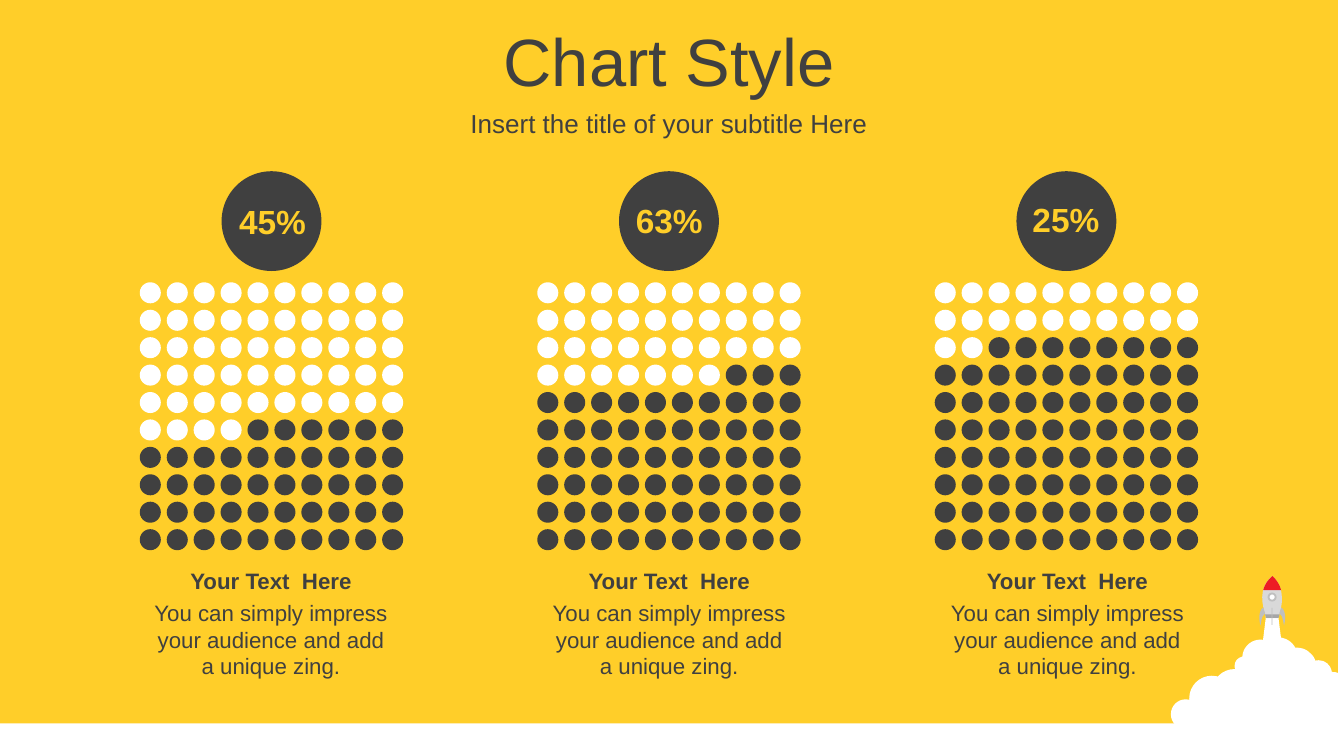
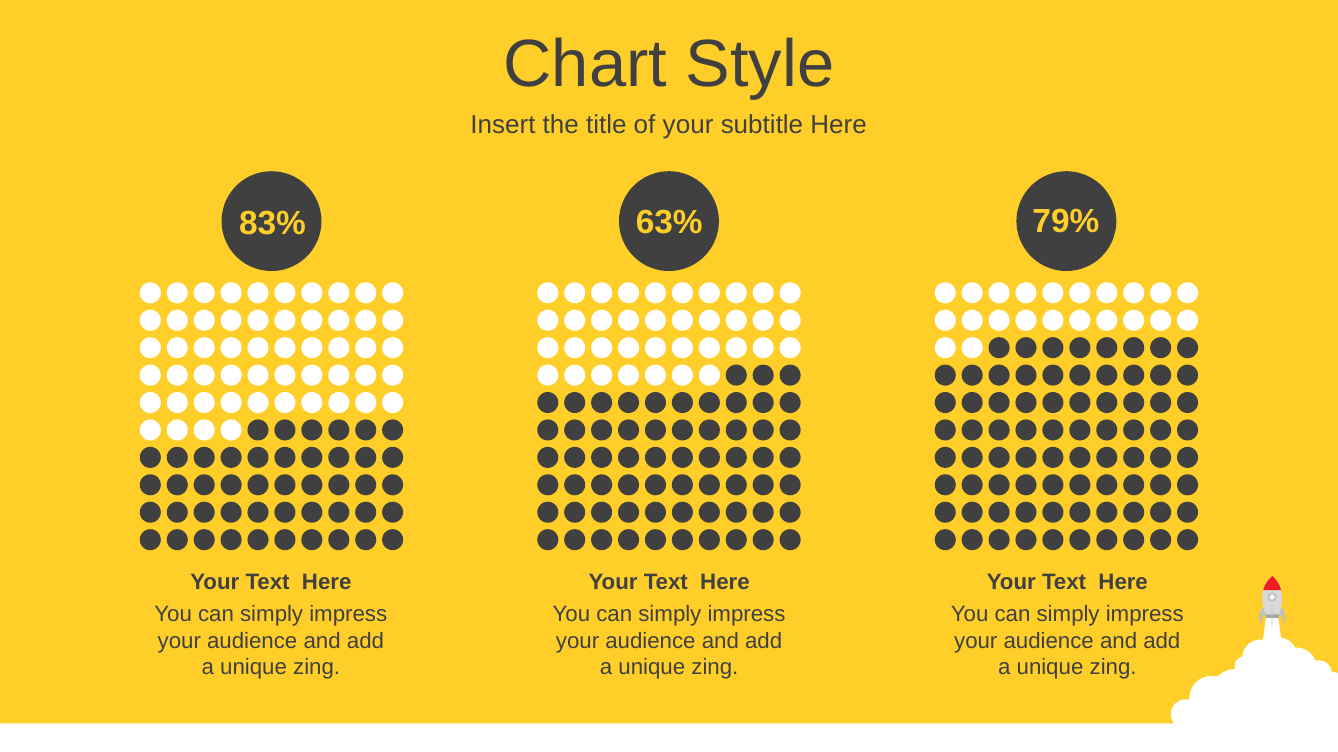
45%: 45% -> 83% (273, 224)
25%: 25% -> 79% (1066, 221)
